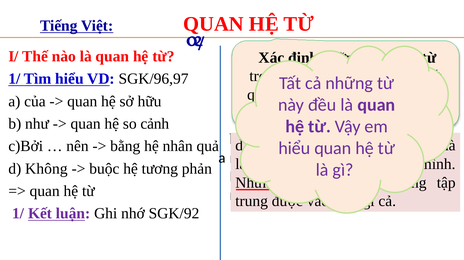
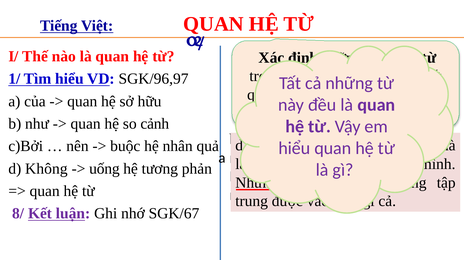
bằng: bằng -> buộc (125, 146)
buộc: buộc -> uống (104, 169)
1/: 1/ -> 8/ (18, 213)
SGK/92: SGK/92 -> SGK/67 (174, 213)
